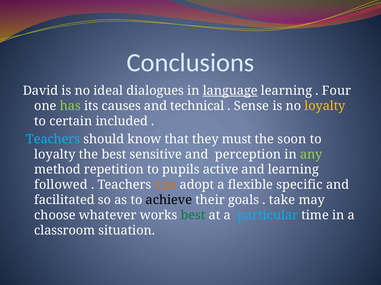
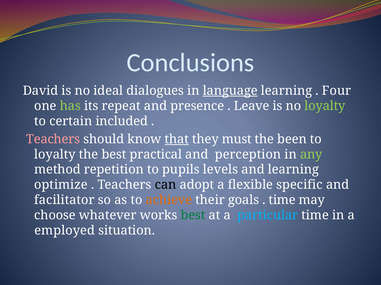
causes: causes -> repeat (121, 106)
technical: technical -> presence (197, 106)
Sense: Sense -> Leave (252, 106)
loyalty colour: yellow -> light green (325, 106)
Teachers colour: light blue -> pink (53, 139)
that underline: none -> present (177, 139)
soon: soon -> been (292, 139)
sensitive: sensitive -> practical (156, 155)
active: active -> levels (220, 170)
followed: followed -> optimize (61, 185)
can colour: orange -> black (166, 185)
facilitated: facilitated -> facilitator (64, 200)
achieve colour: black -> orange (169, 200)
take: take -> time (282, 200)
classroom: classroom -> employed (65, 231)
